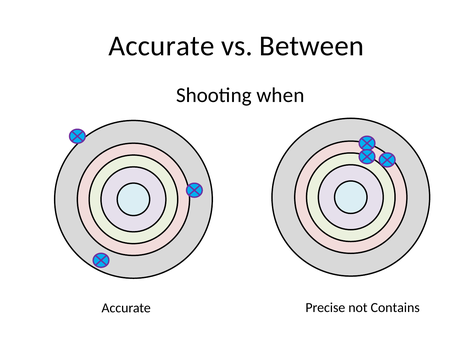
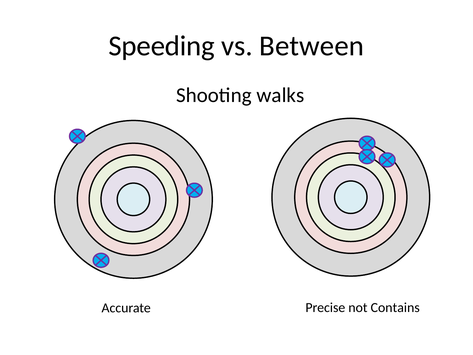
Accurate: Accurate -> Speeding (162, 46)
when: when -> walks (280, 95)
